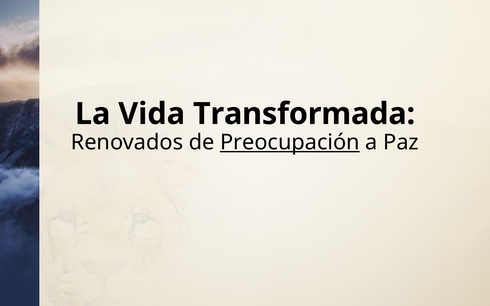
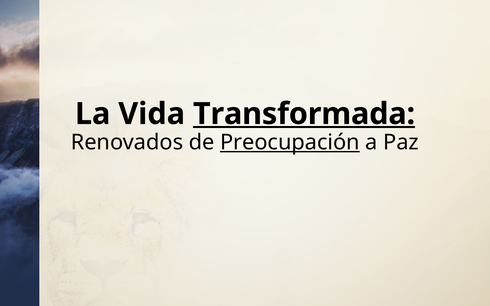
Transformada underline: none -> present (304, 114)
